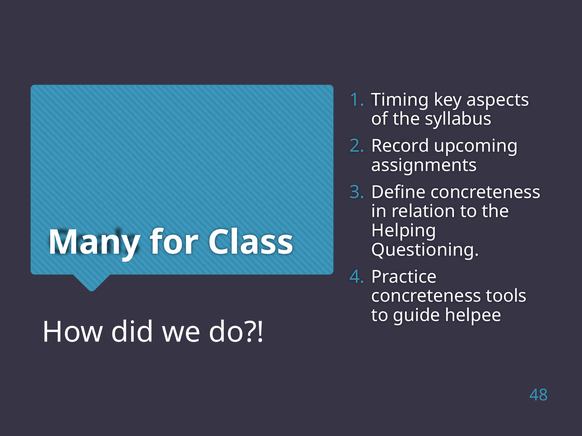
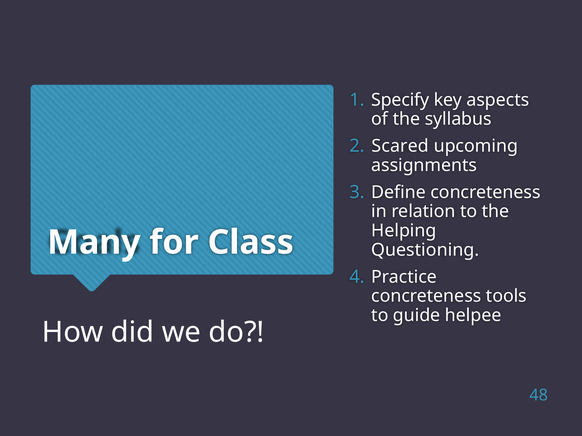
Timing: Timing -> Specify (400, 100)
Record: Record -> Scared (400, 146)
